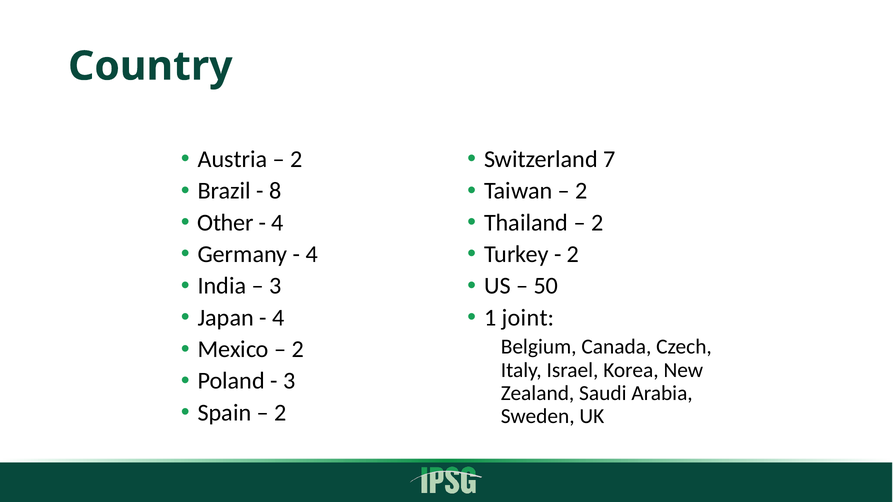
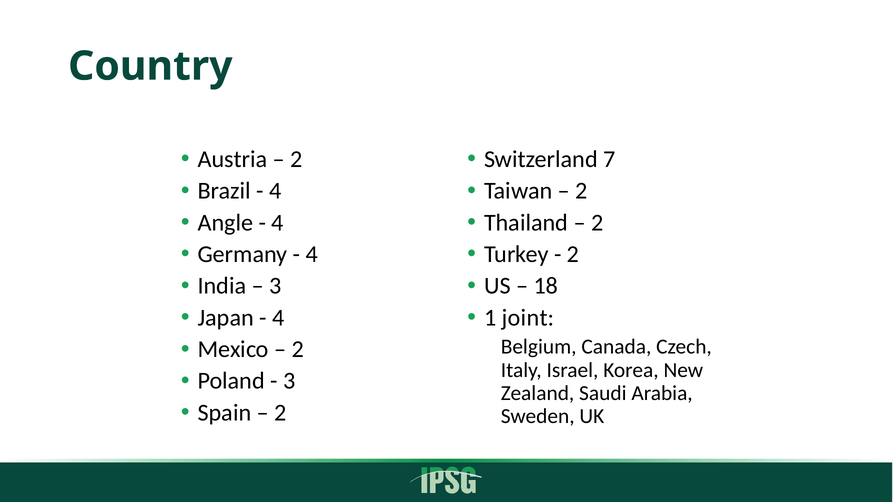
8: 8 -> 4 (275, 191)
Other: Other -> Angle (225, 223)
50: 50 -> 18 (546, 286)
